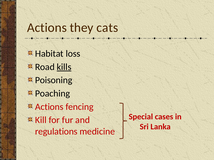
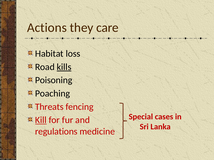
cats: cats -> care (107, 28)
Actions: Actions -> Threats (49, 107)
Kill underline: none -> present (41, 120)
